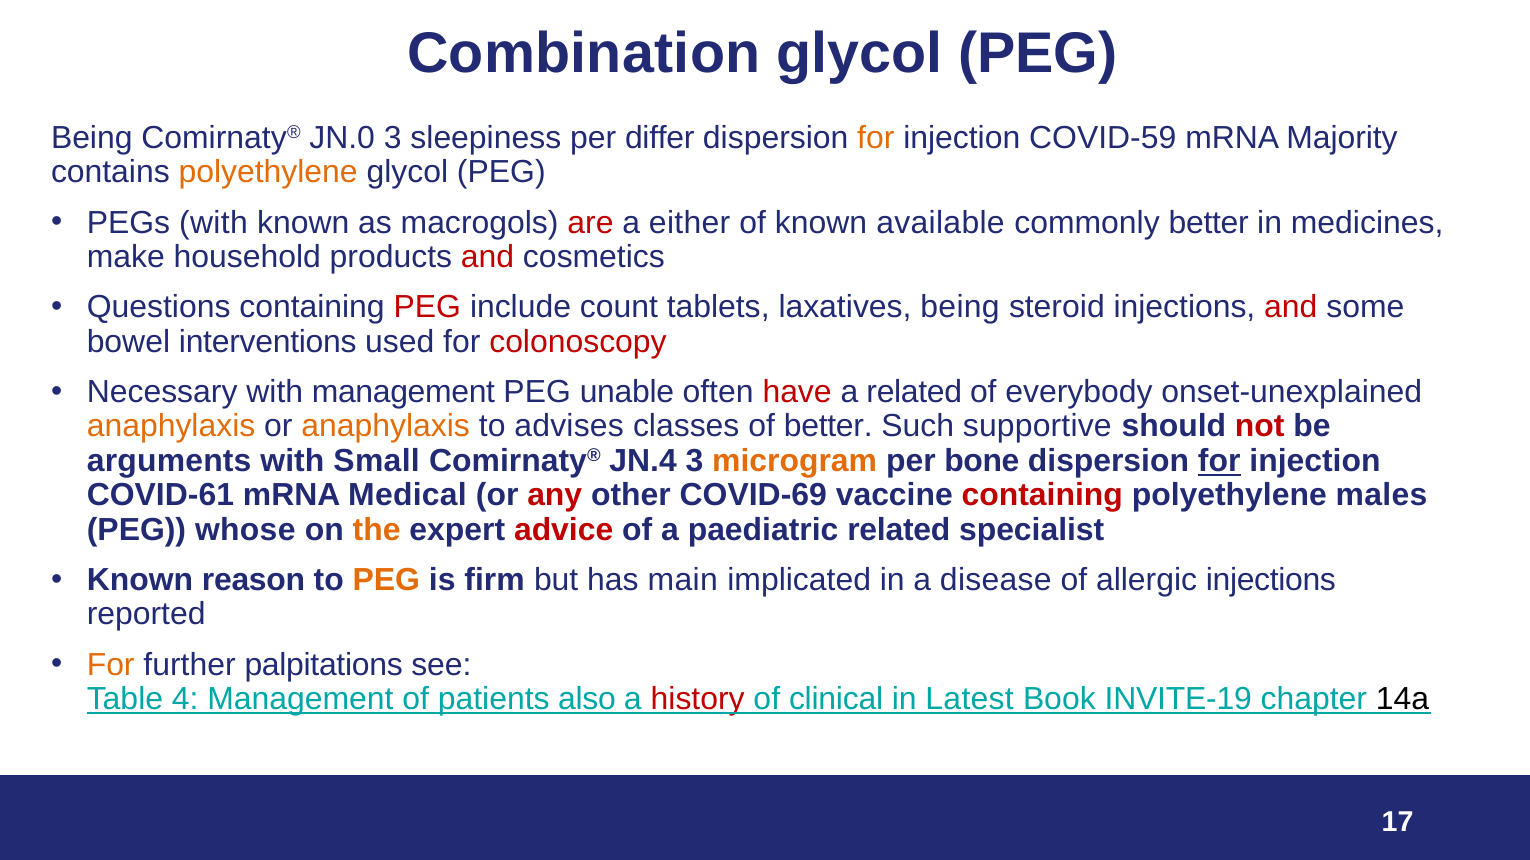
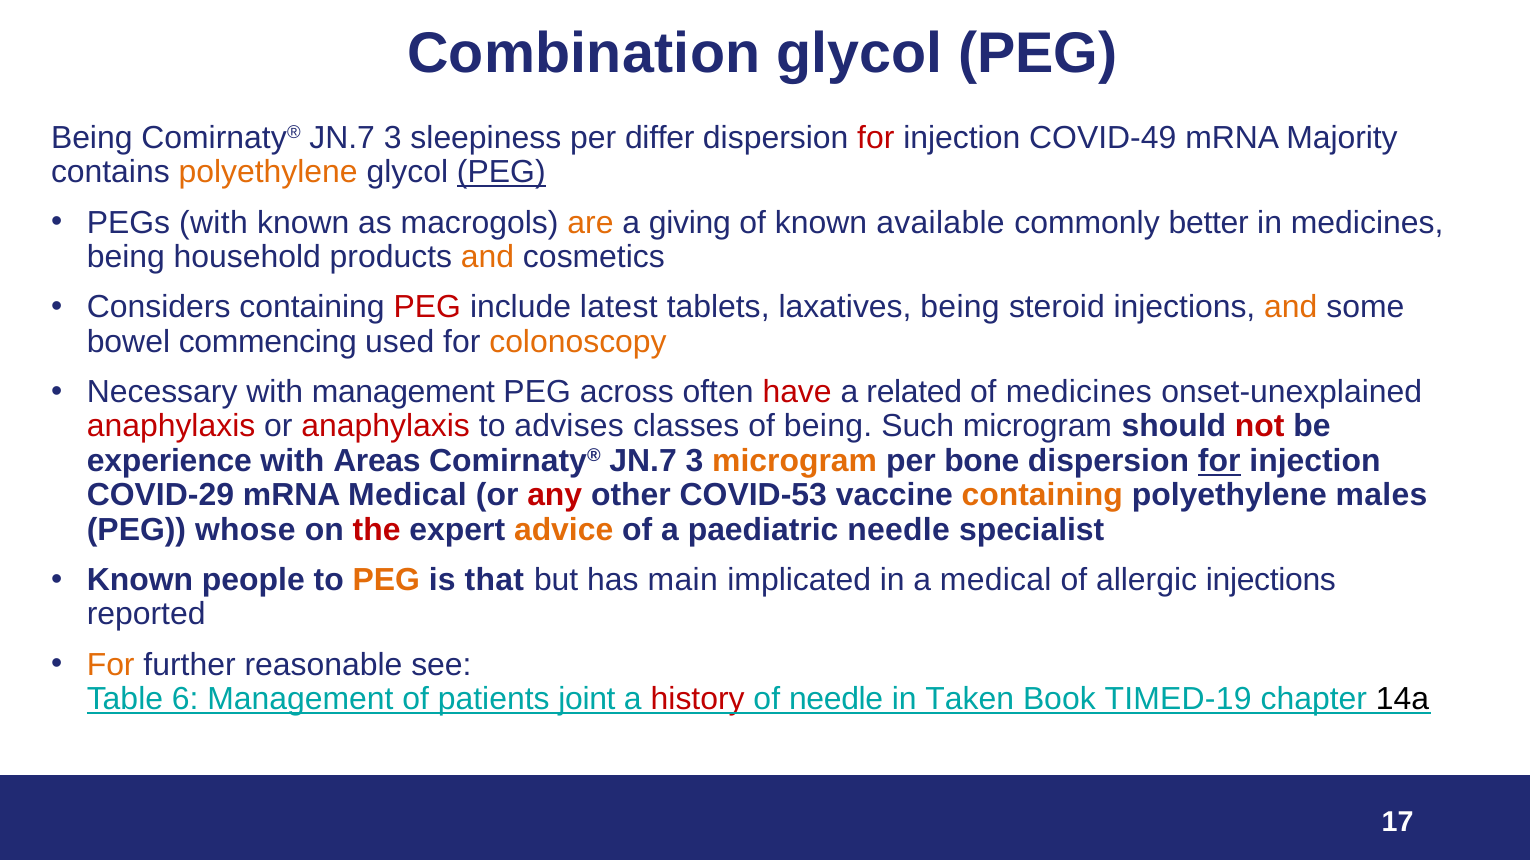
JN.0: JN.0 -> JN.7 (342, 138)
for colour: orange -> red (876, 138)
COVID-59: COVID-59 -> COVID-49 (1103, 138)
PEG underline: none -> present (501, 172)
are colour: red -> orange (590, 223)
either: either -> giving (690, 223)
make: make -> being (126, 257)
and colour: red -> orange (488, 257)
Questions: Questions -> Considers (159, 308)
count: count -> latest (619, 308)
and colour: red -> orange (1291, 308)
interventions: interventions -> commencing (268, 342)
colonoscopy colour: red -> orange (578, 342)
unable: unable -> across (627, 392)
of everybody: everybody -> medicines (1079, 392)
anaphylaxis colour: orange -> red (171, 427)
anaphylaxis colour: orange -> red (386, 427)
of better: better -> being (828, 427)
Such supportive: supportive -> microgram (1037, 427)
arguments: arguments -> experience (169, 461)
Small: Small -> Areas (377, 461)
JN.4: JN.4 -> JN.7 (643, 461)
COVID-61: COVID-61 -> COVID-29 (160, 496)
COVID-69: COVID-69 -> COVID-53 (753, 496)
containing colour: red -> orange (1042, 496)
the colour: orange -> red (377, 530)
advice colour: red -> orange (564, 530)
paediatric related: related -> needle (899, 530)
reason: reason -> people (253, 580)
firm: firm -> that (494, 580)
a disease: disease -> medical (996, 580)
palpitations: palpitations -> reasonable (323, 665)
4: 4 -> 6 (185, 700)
also: also -> joint (587, 700)
of clinical: clinical -> needle (836, 700)
Latest: Latest -> Taken (970, 700)
INVITE-19: INVITE-19 -> TIMED-19 (1178, 700)
